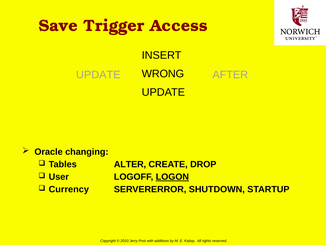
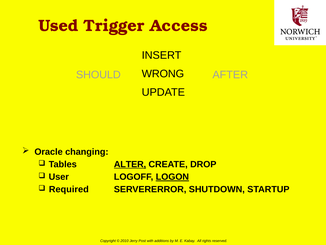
Save: Save -> Used (58, 26)
UPDATE: UPDATE -> SHOULD (98, 75)
ALTER underline: none -> present (130, 164)
Currency: Currency -> Required (69, 189)
